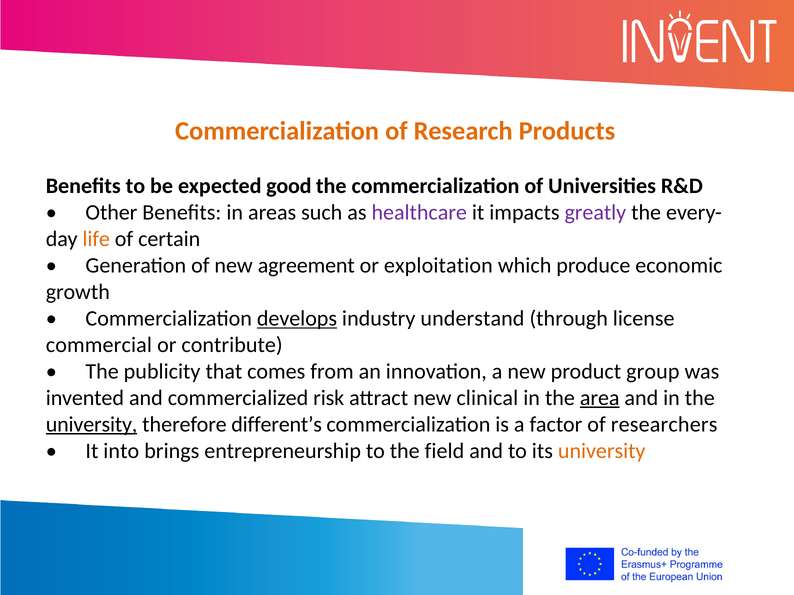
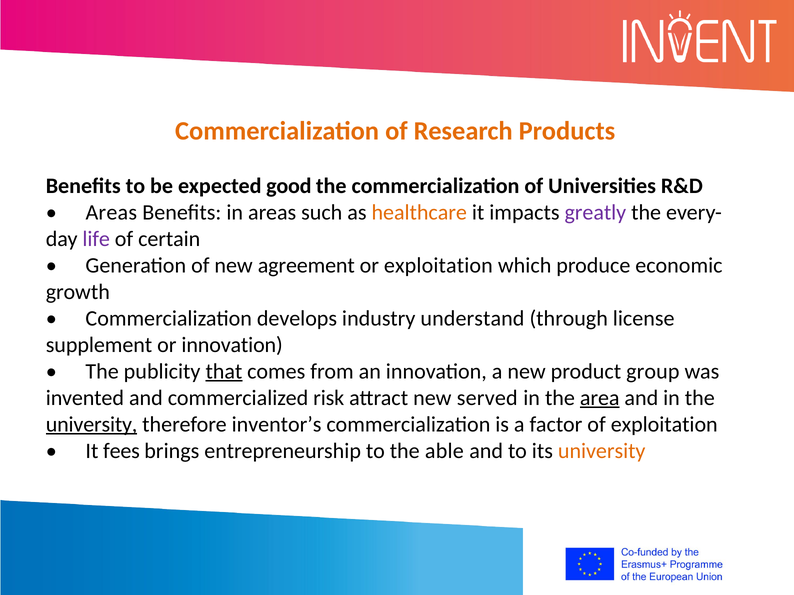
Other: Other -> Areas (111, 213)
healthcare colour: purple -> orange (419, 213)
life colour: orange -> purple (96, 239)
develops underline: present -> none (297, 319)
commercial: commercial -> supplement (99, 345)
or contribute: contribute -> innovation (232, 345)
that underline: none -> present (224, 372)
clinical: clinical -> served (487, 398)
different’s: different’s -> inventor’s (277, 425)
of researchers: researchers -> exploitation (664, 425)
into: into -> fees (121, 451)
field: field -> able (444, 451)
